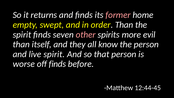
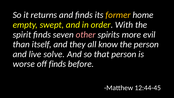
former colour: pink -> yellow (118, 15)
order Than: Than -> With (124, 25)
live spirit: spirit -> solve (54, 54)
